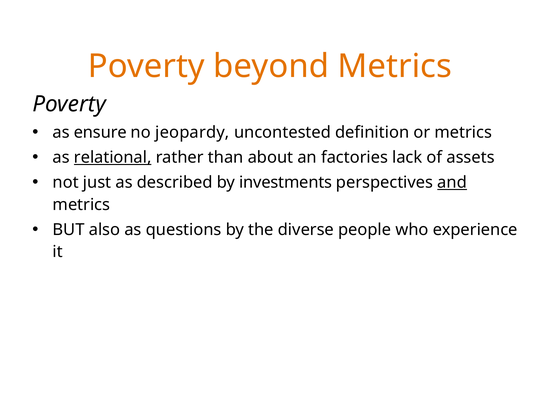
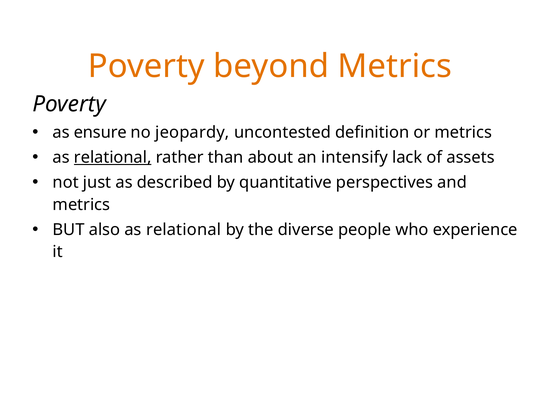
factories: factories -> intensify (354, 157)
investments: investments -> quantitative (286, 182)
and underline: present -> none (452, 182)
also as questions: questions -> relational (184, 230)
